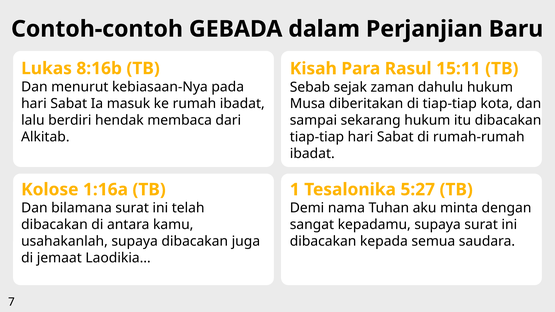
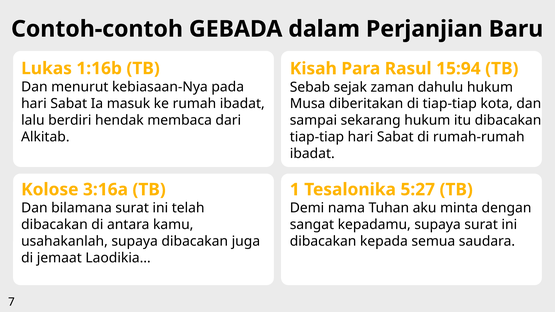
8:16b: 8:16b -> 1:16b (99, 68)
15:11: 15:11 -> 15:94 (458, 69)
1:16a: 1:16a -> 3:16a (105, 190)
